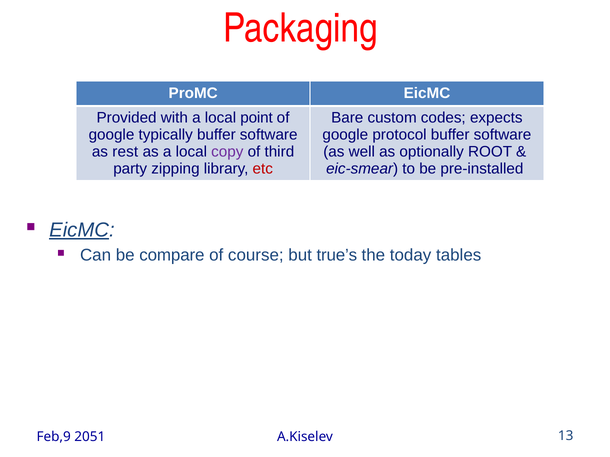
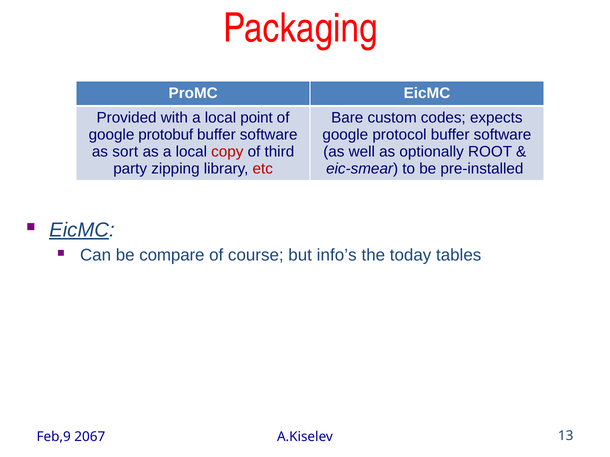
typically: typically -> protobuf (166, 135)
rest: rest -> sort (125, 152)
copy colour: purple -> red (227, 152)
true’s: true’s -> info’s (337, 256)
2051: 2051 -> 2067 (90, 437)
